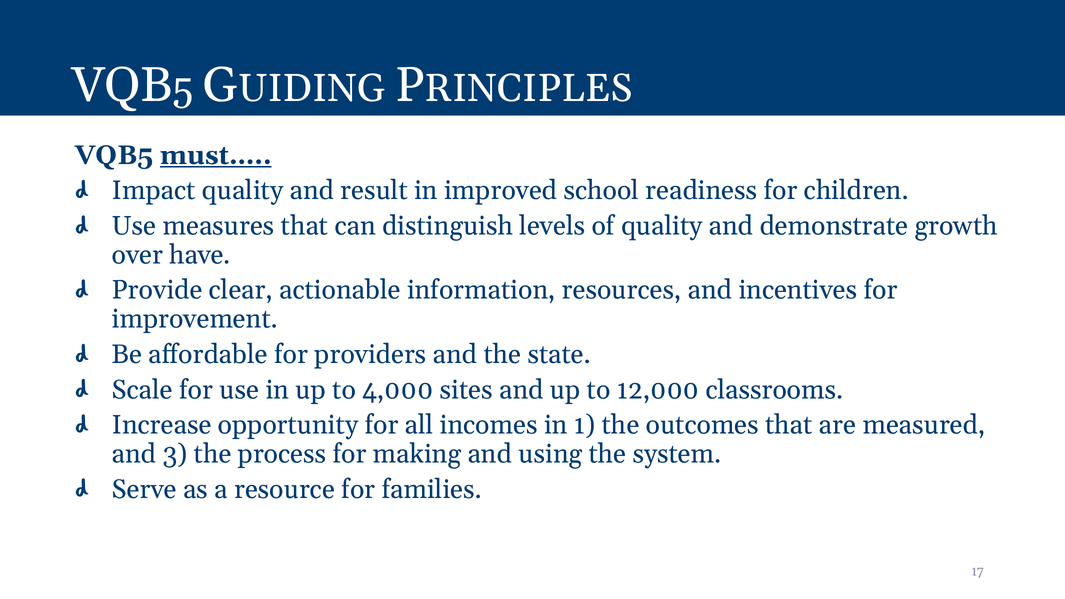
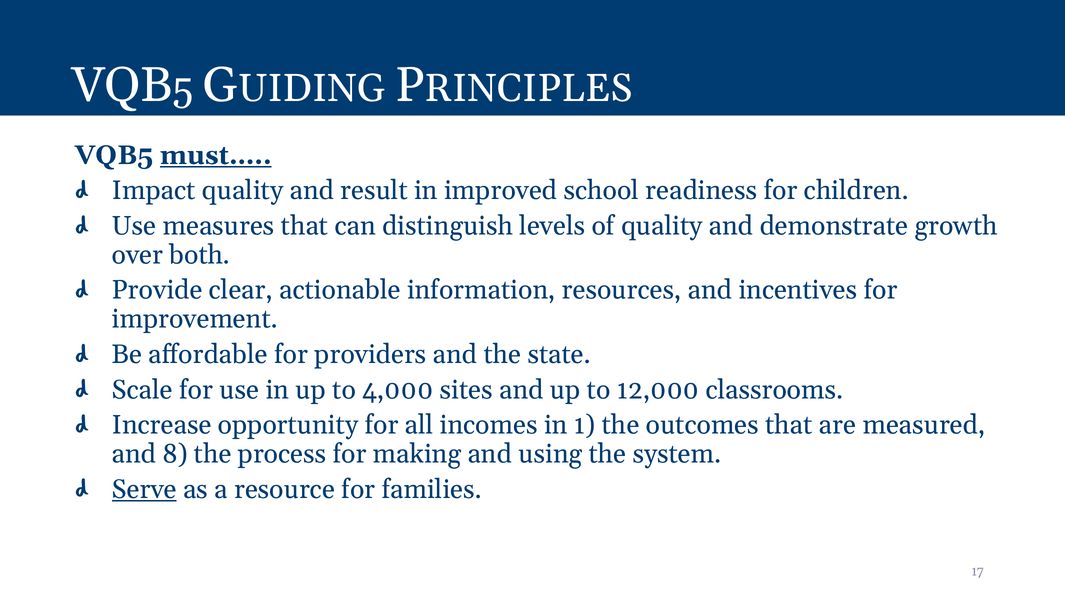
have: have -> both (200, 255)
3: 3 -> 8 (175, 454)
Serve underline: none -> present (144, 489)
